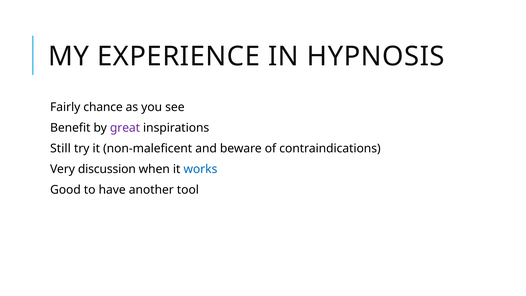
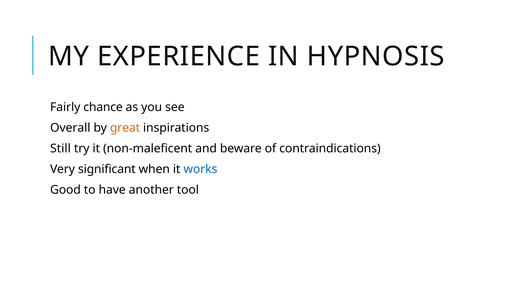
Benefit: Benefit -> Overall (70, 128)
great colour: purple -> orange (125, 128)
discussion: discussion -> significant (107, 169)
